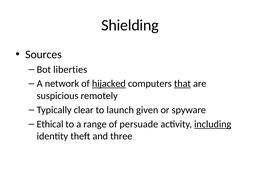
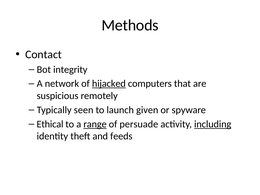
Shielding: Shielding -> Methods (130, 25)
Sources: Sources -> Contact (44, 55)
liberties: liberties -> integrity (70, 69)
that underline: present -> none (182, 84)
clear: clear -> seen (84, 110)
range underline: none -> present (95, 124)
three: three -> feeds (121, 136)
